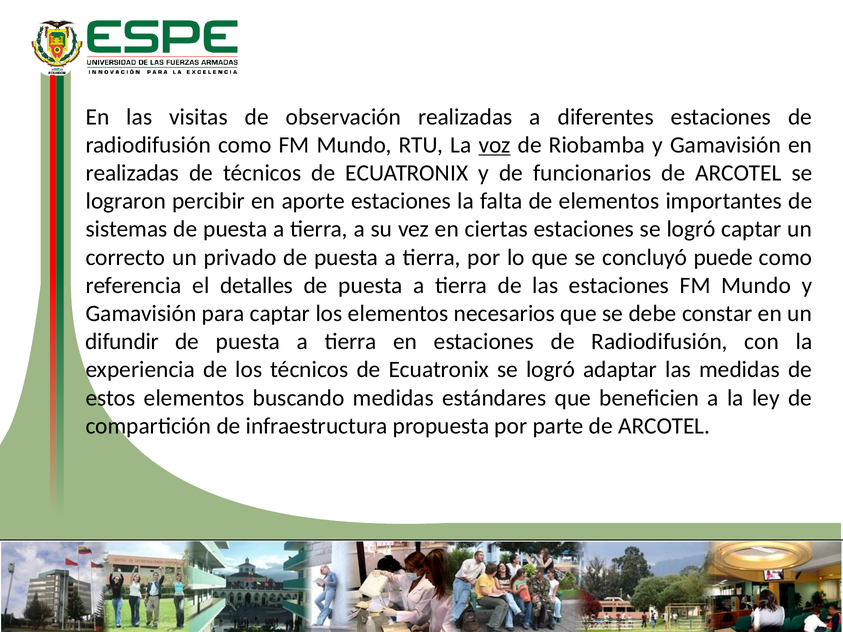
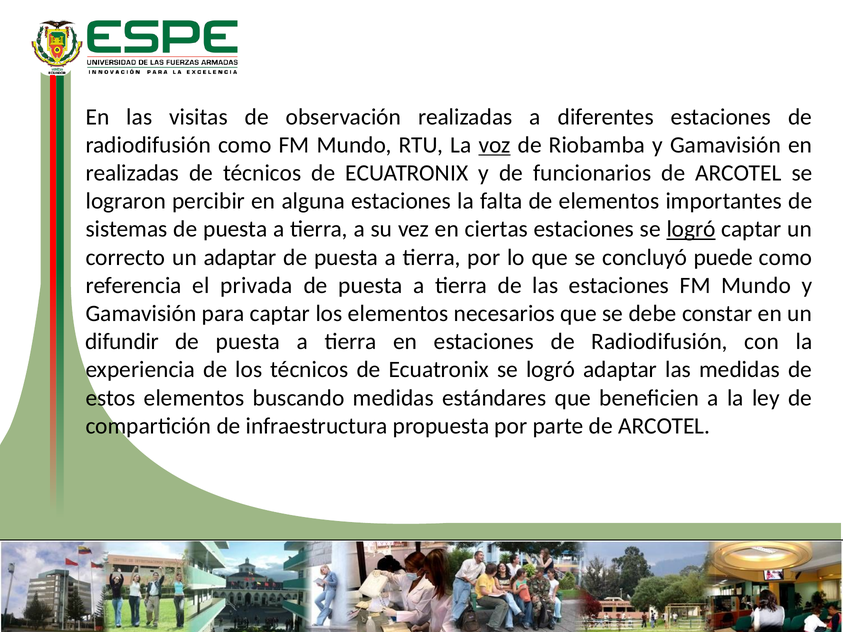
aporte: aporte -> alguna (313, 201)
logró underline: none -> present (691, 229)
un privado: privado -> adaptar (240, 257)
detalles: detalles -> privada (256, 286)
